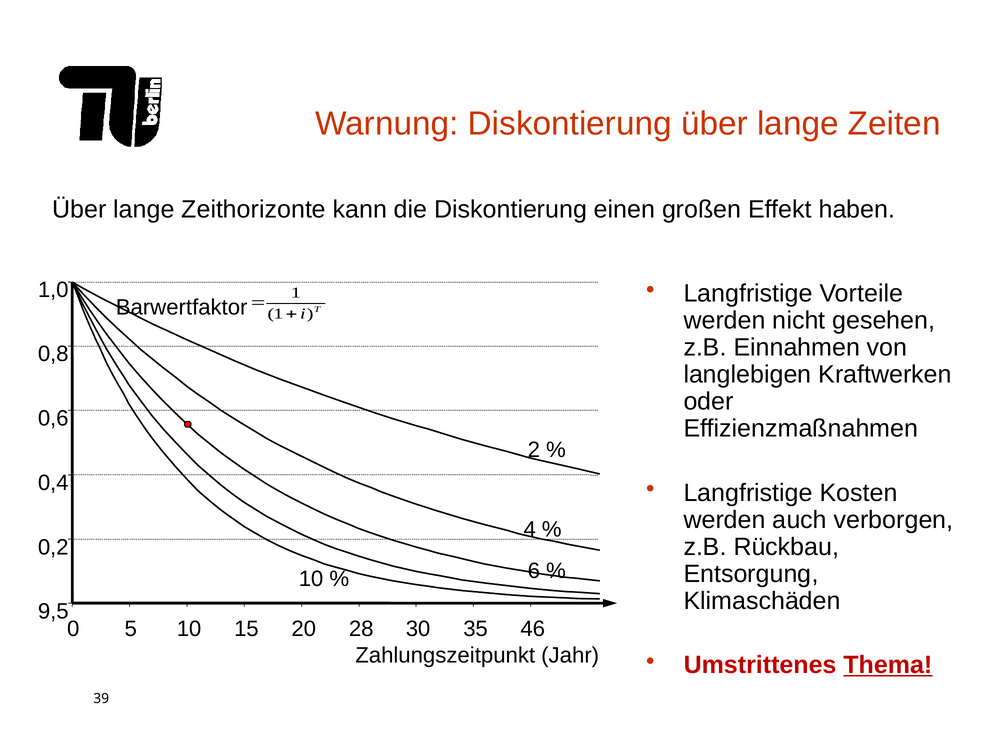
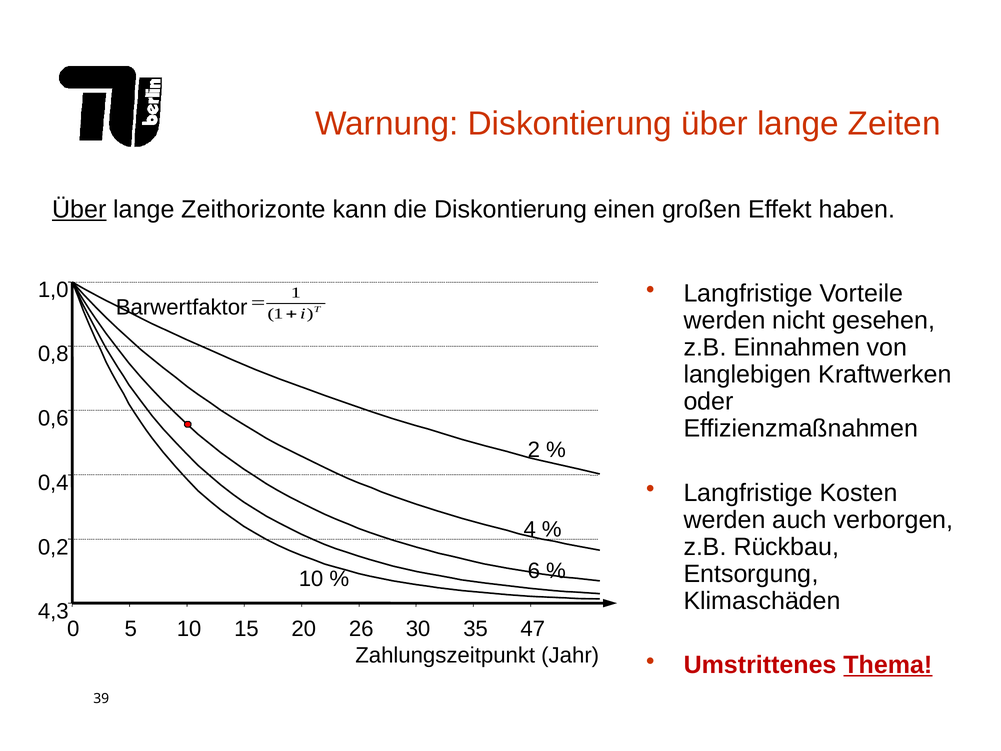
Über underline: none -> present (79, 210)
9,5: 9,5 -> 4,3 (53, 611)
28: 28 -> 26 (361, 628)
46: 46 -> 47 (533, 628)
